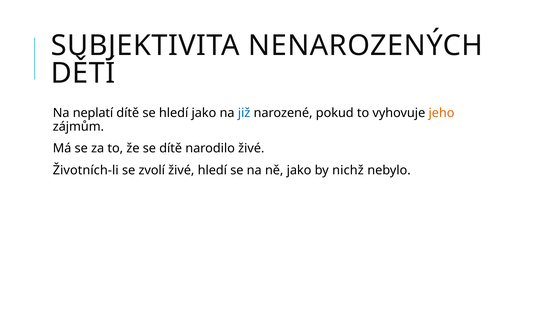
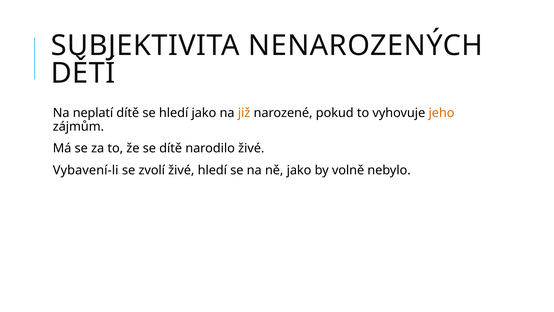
již colour: blue -> orange (244, 113)
Životních-li: Životních-li -> Vybavení-li (86, 170)
nichž: nichž -> volně (348, 170)
